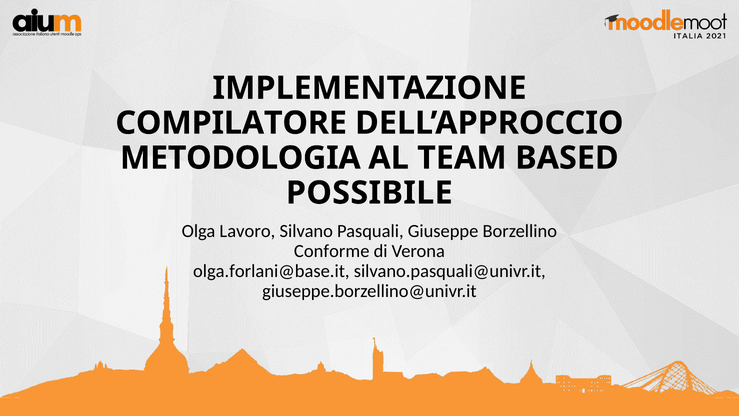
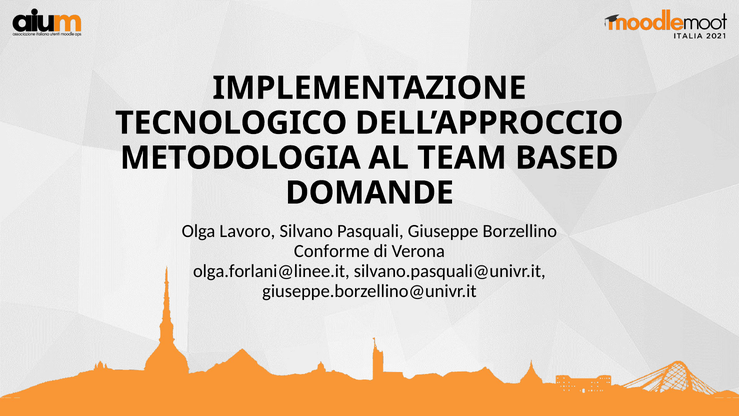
COMPILATORE: COMPILATORE -> TECNOLOGICO (231, 123)
POSSIBILE: POSSIBILE -> DOMANDE (370, 193)
olga.forlani@base.it: olga.forlani@base.it -> olga.forlani@linee.it (271, 271)
